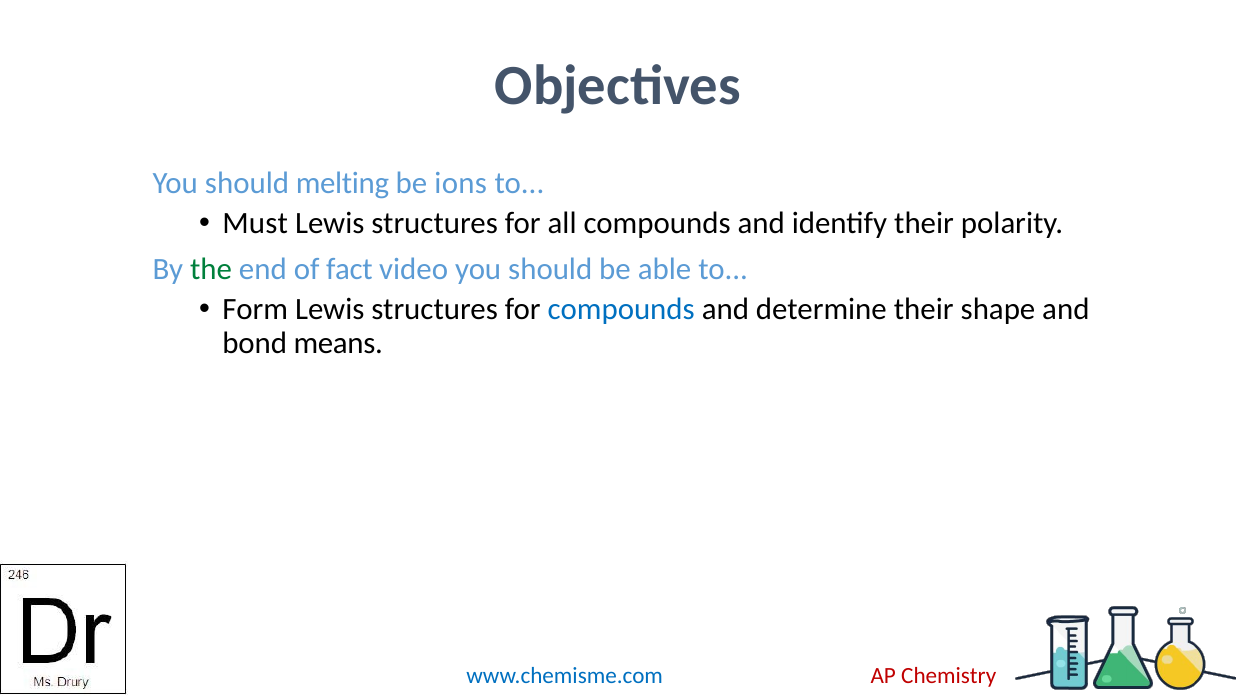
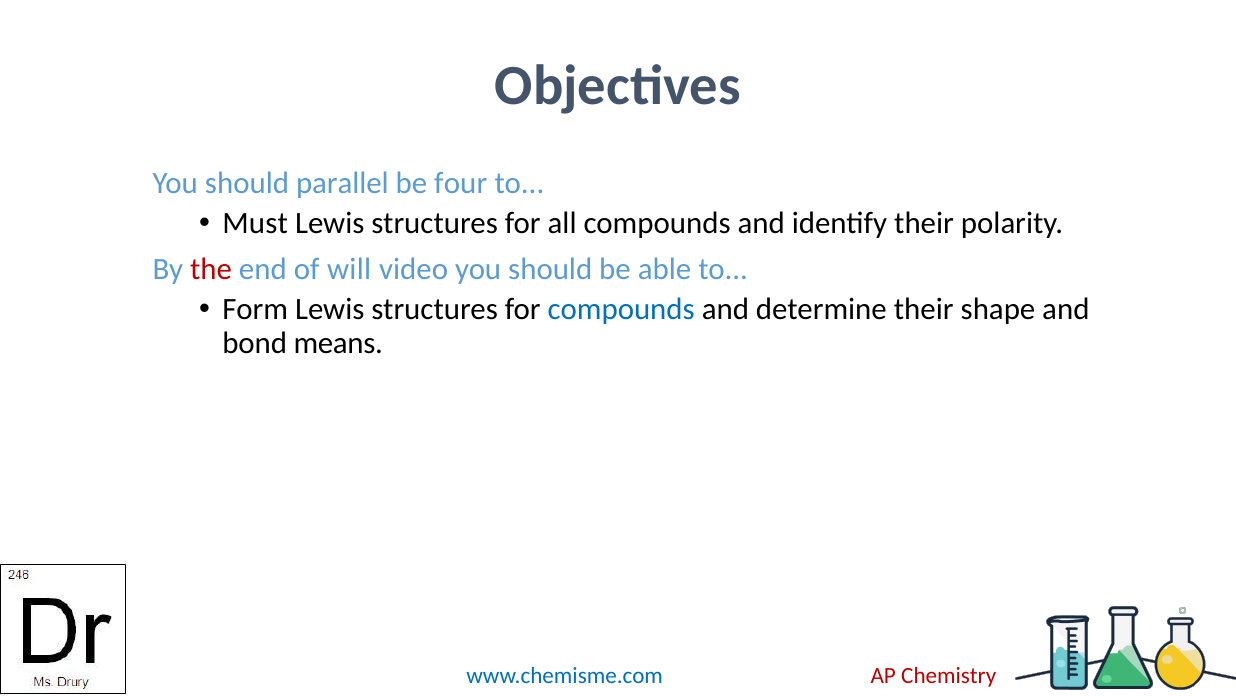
melting: melting -> parallel (342, 183)
ions: ions -> four (461, 183)
the colour: green -> red (211, 269)
fact: fact -> will (349, 269)
